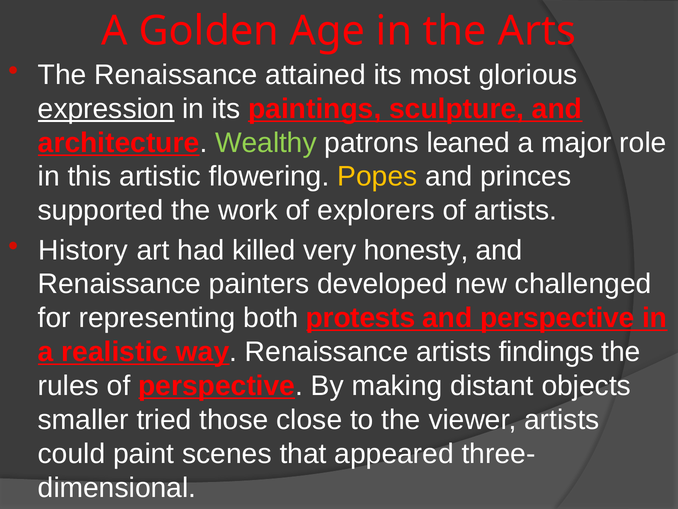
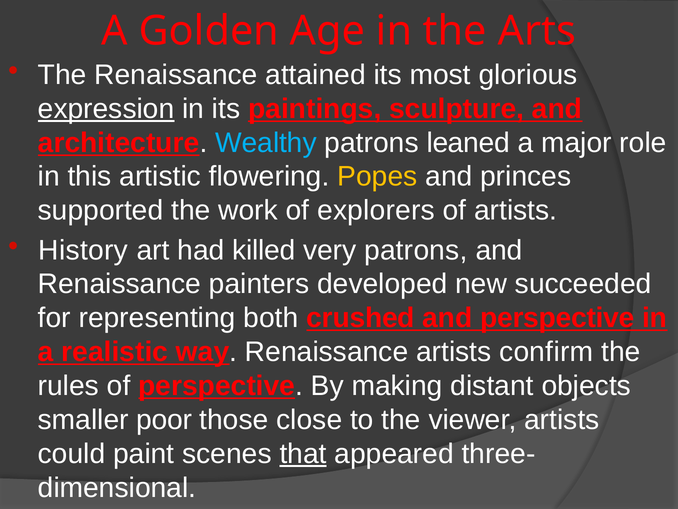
Wealthy colour: light green -> light blue (266, 143)
very honesty: honesty -> patrons (416, 250)
challenged: challenged -> succeeded (583, 284)
protests: protests -> crushed (361, 318)
findings: findings -> confirm (546, 352)
tried: tried -> poor (164, 419)
that underline: none -> present (303, 453)
